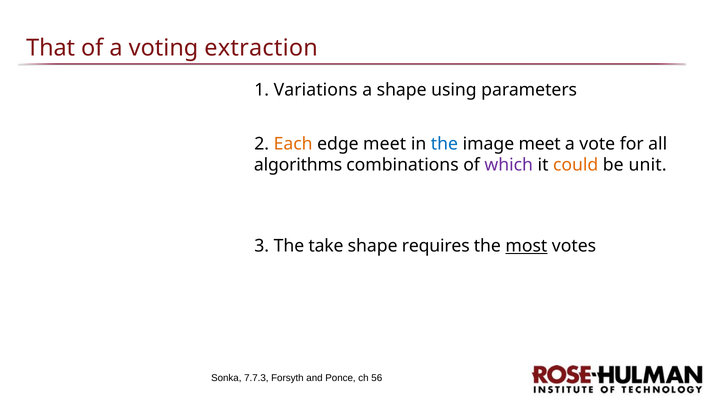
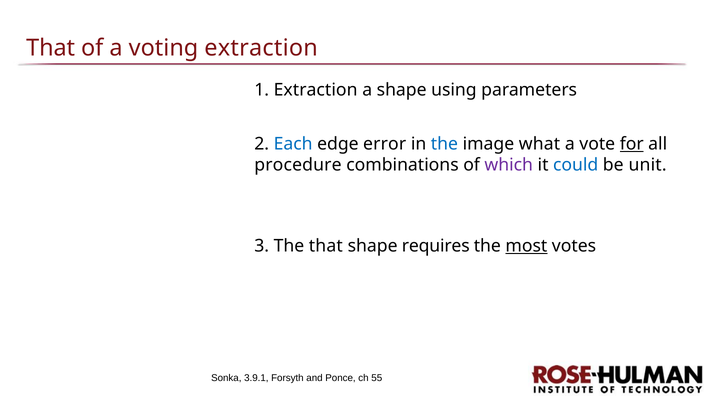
1 Variations: Variations -> Extraction (316, 90)
Each colour: orange -> blue (293, 144)
edge meet: meet -> error (385, 144)
image meet: meet -> what (539, 144)
for underline: none -> present (632, 144)
algorithms: algorithms -> procedure (298, 165)
could colour: orange -> blue (576, 165)
The take: take -> that (326, 246)
7.7.3: 7.7.3 -> 3.9.1 (256, 378)
56: 56 -> 55 (377, 378)
